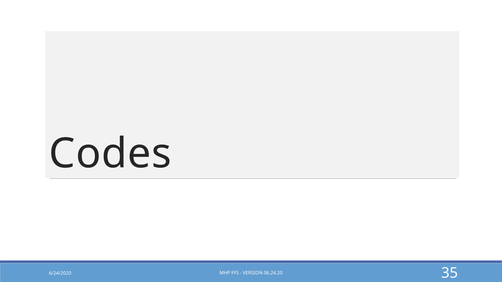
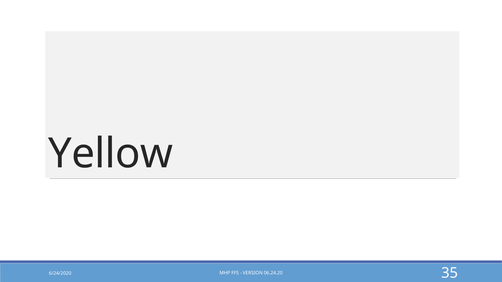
Codes: Codes -> Yellow (111, 154)
